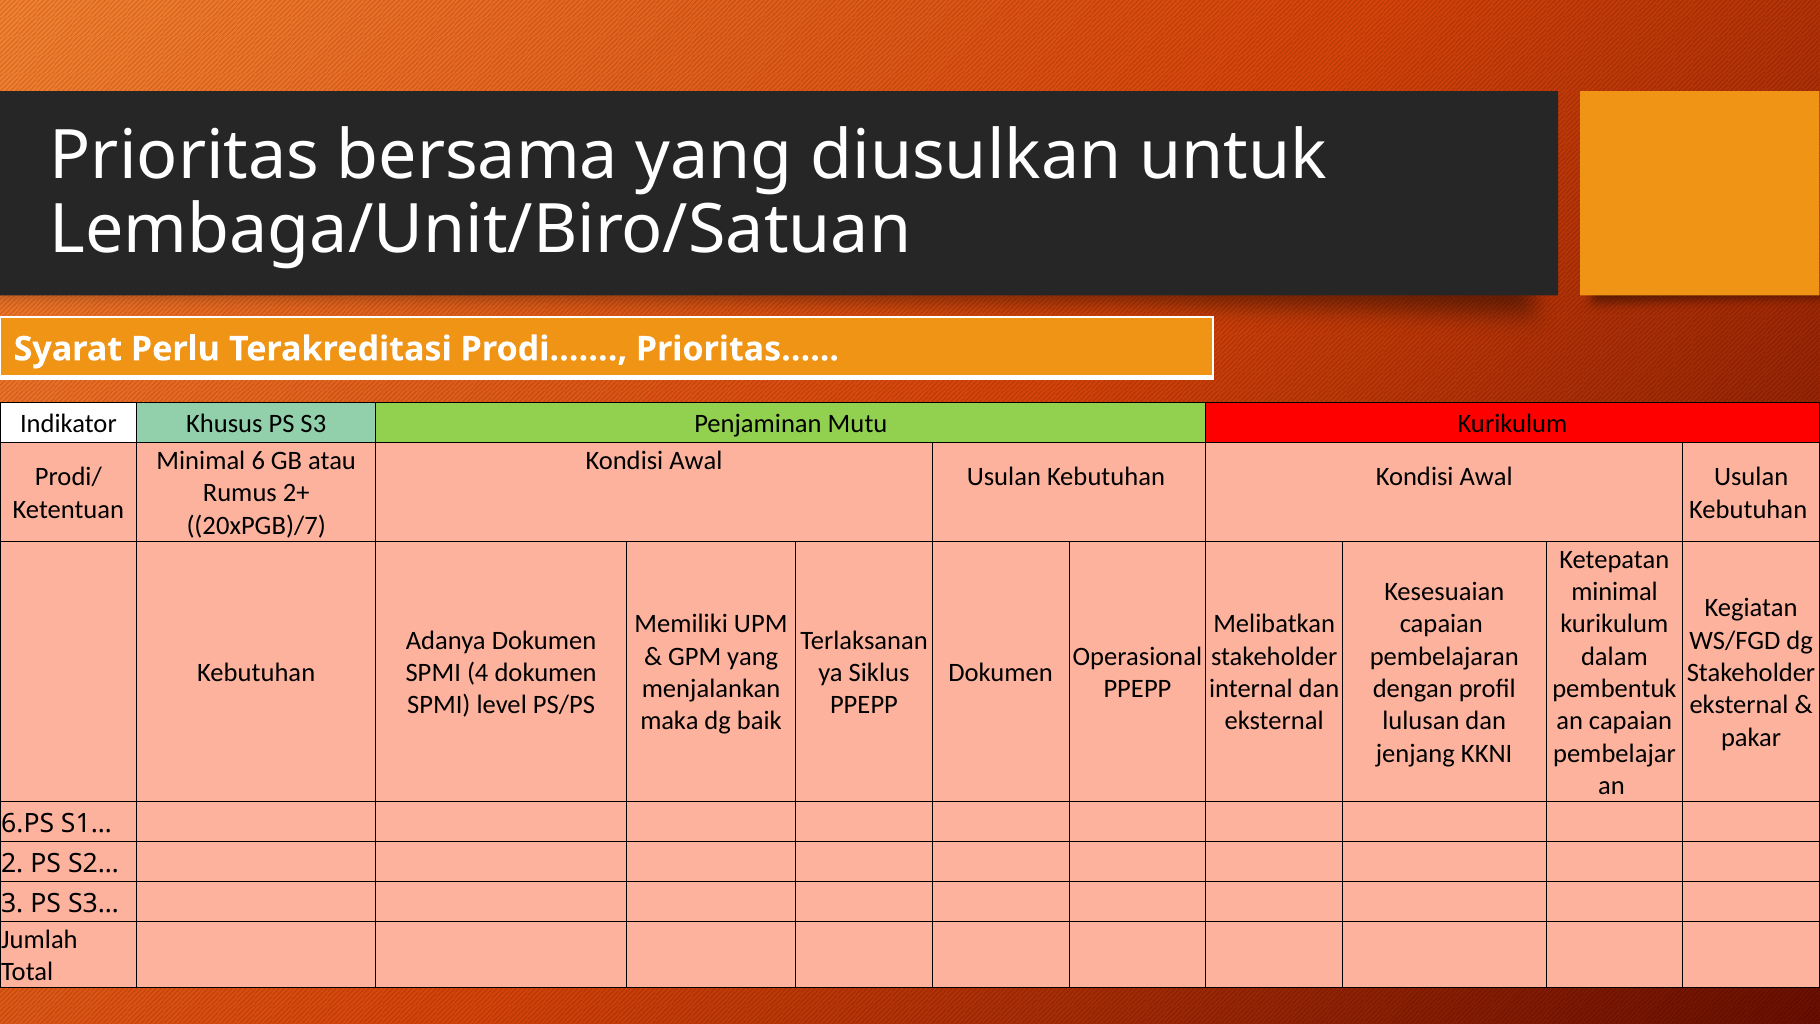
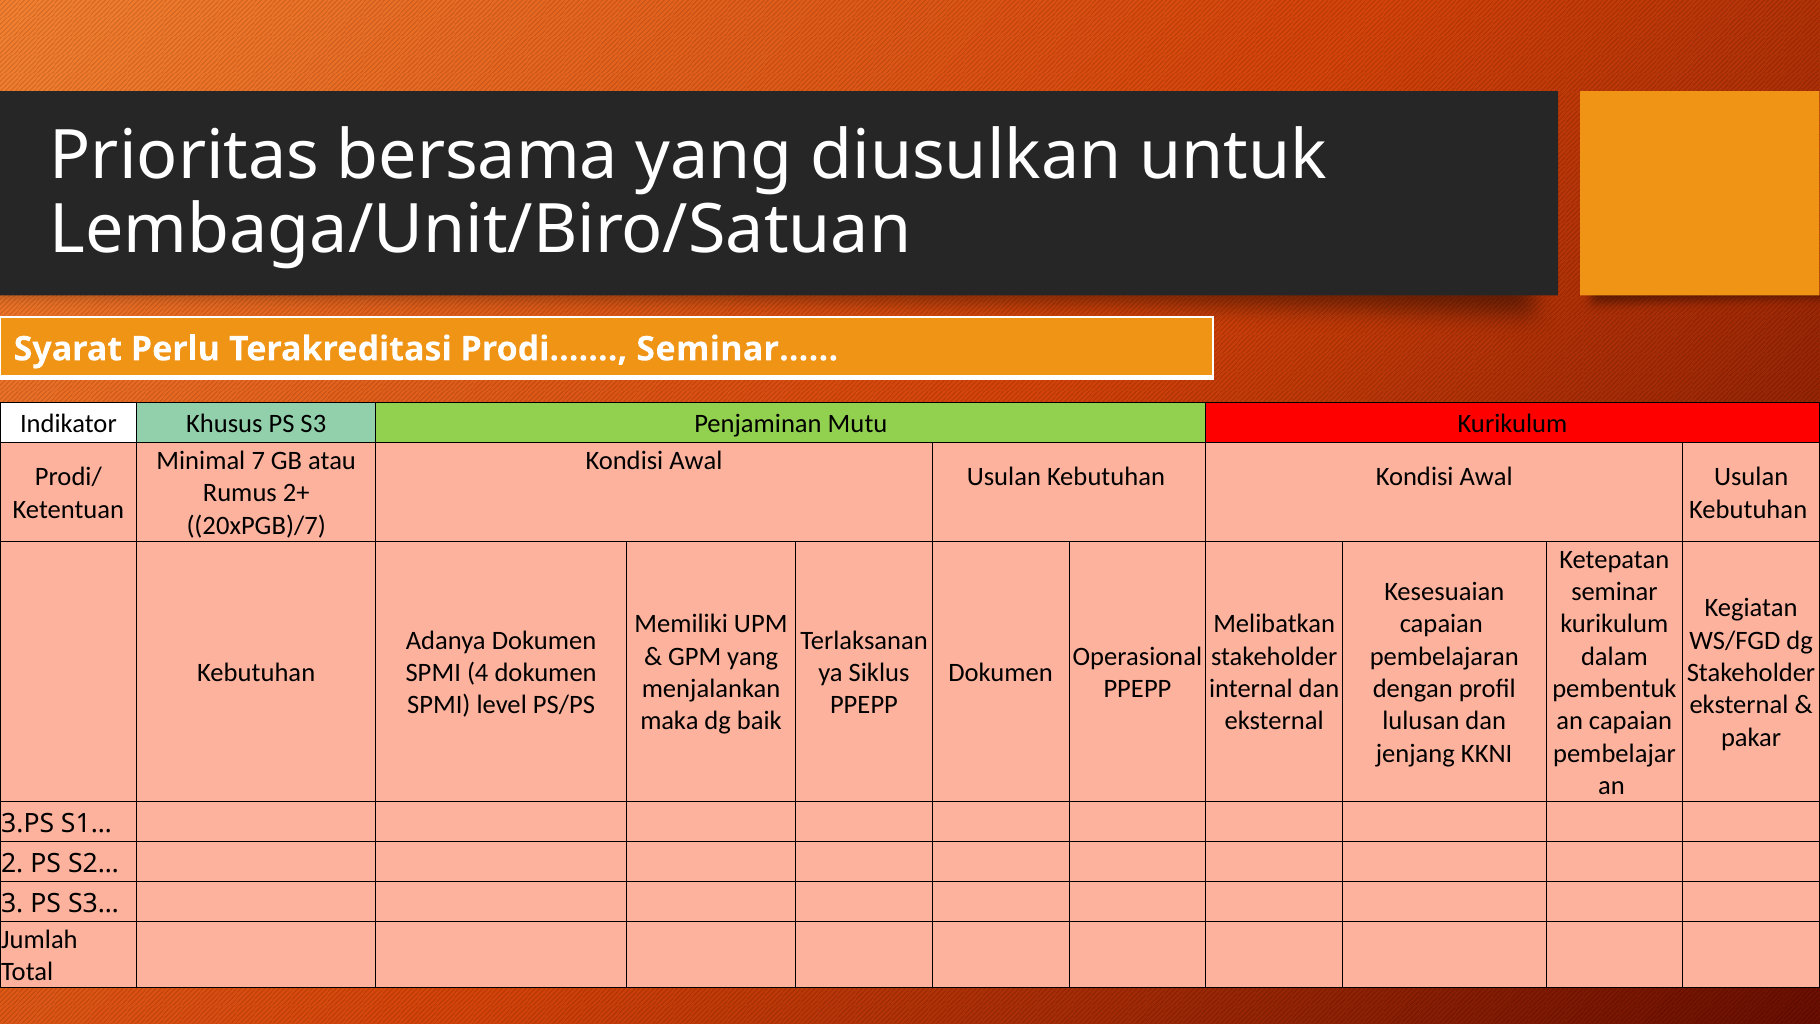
Prioritas…: Prioritas… -> Seminar… (737, 349)
6: 6 -> 7 (258, 461)
minimal: minimal -> seminar (1614, 592)
6.PS: 6.PS -> 3.PS (28, 824)
